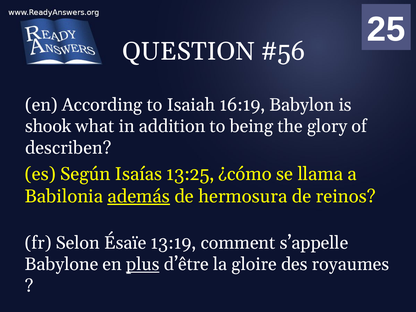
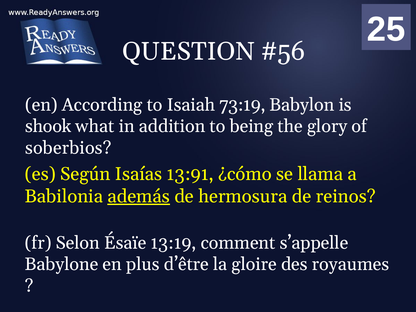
16:19: 16:19 -> 73:19 (242, 105)
describen: describen -> soberbios (68, 148)
13:25: 13:25 -> 13:91 (190, 174)
plus underline: present -> none (143, 264)
